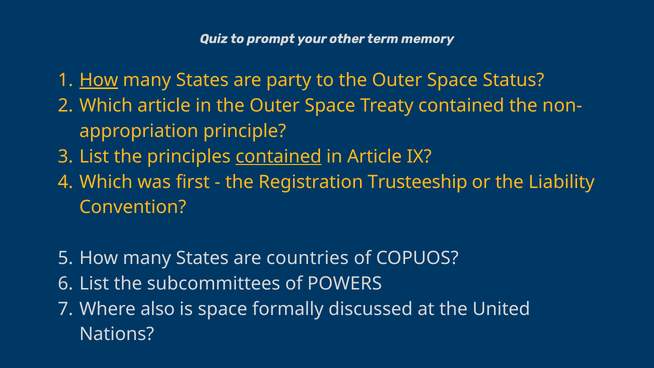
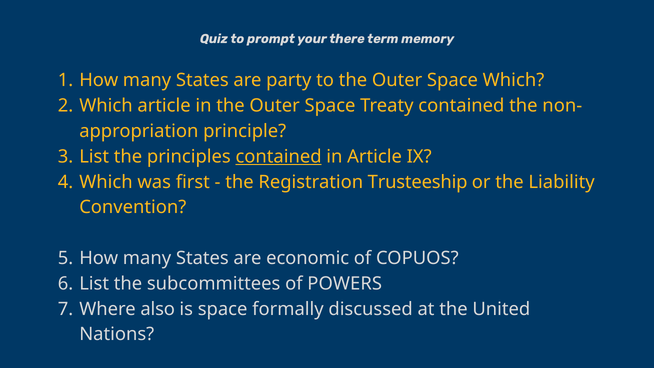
other: other -> there (347, 39)
How underline: present -> none (99, 80)
Space Status: Status -> Which (513, 80)
countries: countries -> economic (308, 258)
